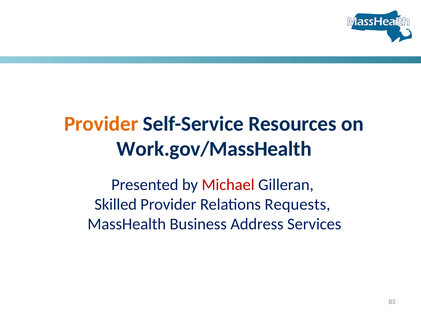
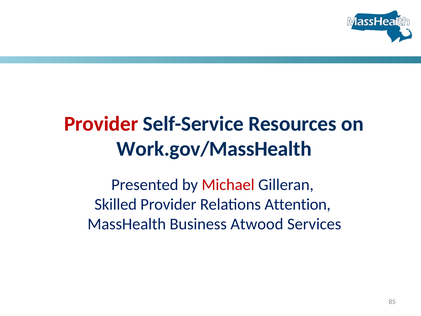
Provider colour: orange -> red (101, 124)
Requests: Requests -> Attention (298, 204)
Address: Address -> Atwood (257, 224)
